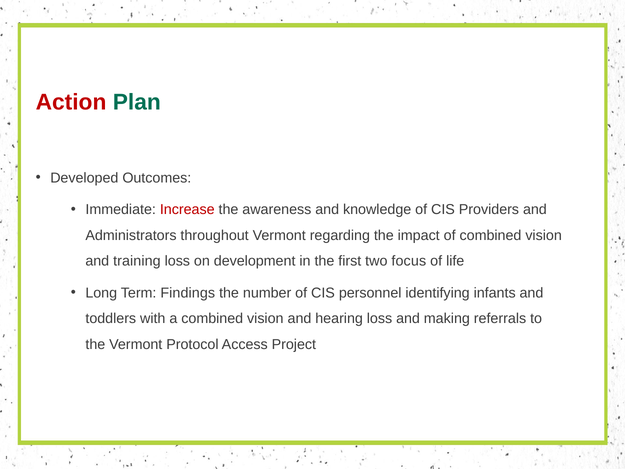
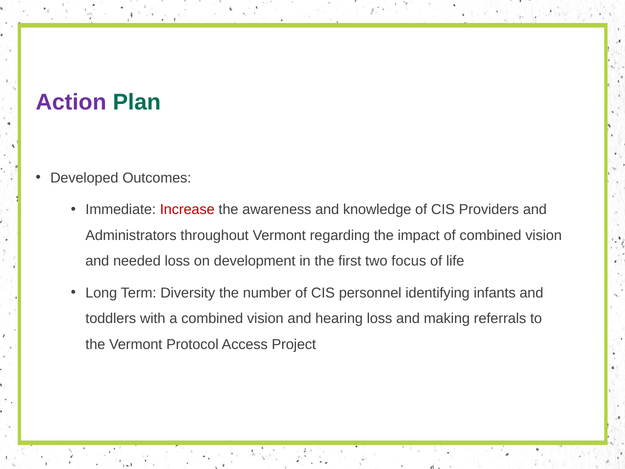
Action colour: red -> purple (71, 102)
training: training -> needed (137, 261)
Findings: Findings -> Diversity (188, 293)
